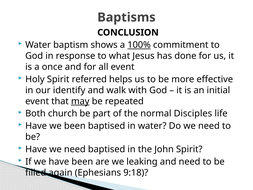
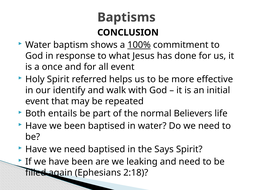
may underline: present -> none (80, 101)
church: church -> entails (63, 113)
Disciples: Disciples -> Believers (193, 113)
John: John -> Says (164, 149)
9:18: 9:18 -> 2:18 (136, 172)
